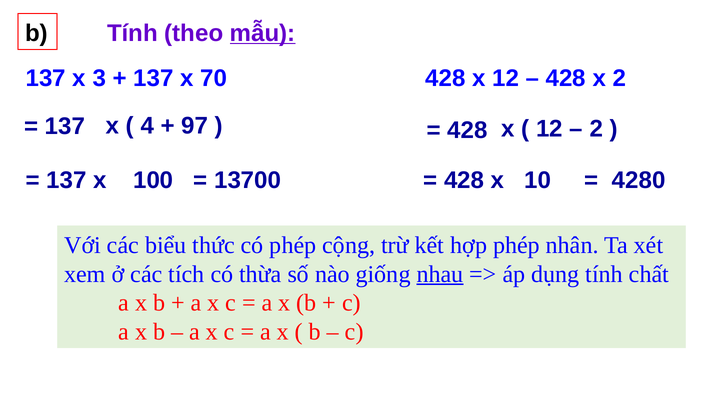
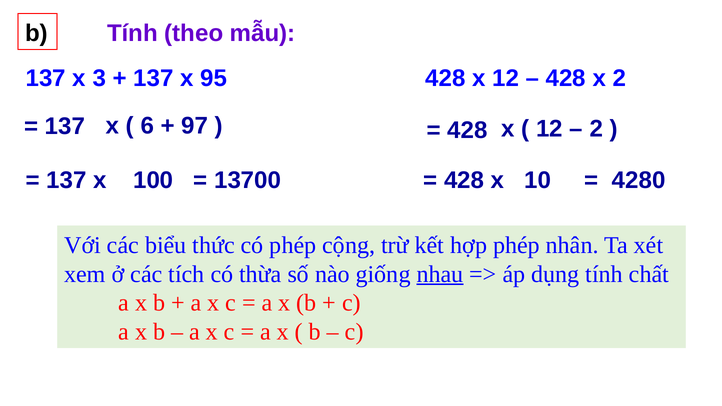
mẫu underline: present -> none (263, 33)
70: 70 -> 95 (214, 78)
4: 4 -> 6 (147, 126)
